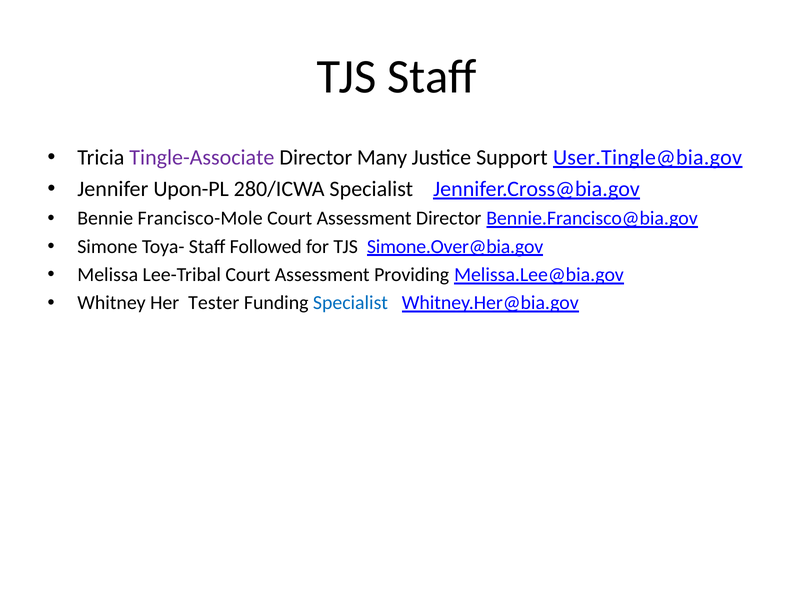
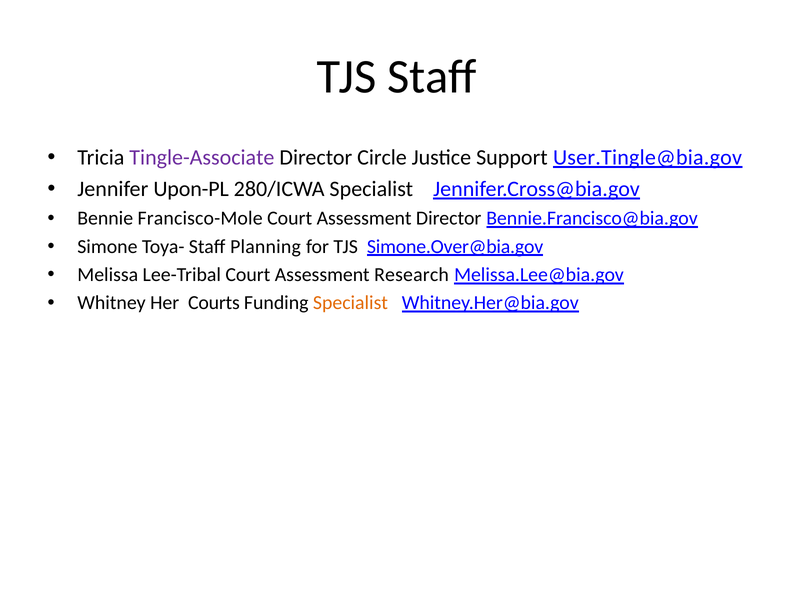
Many: Many -> Circle (382, 158)
Followed: Followed -> Planning (266, 246)
Providing: Providing -> Research (412, 275)
Tester: Tester -> Courts (214, 303)
Specialist colour: blue -> orange (350, 303)
